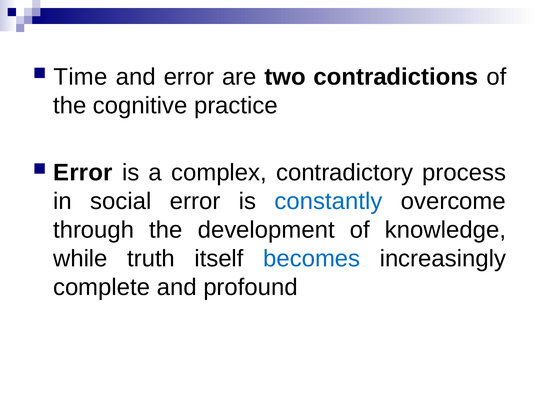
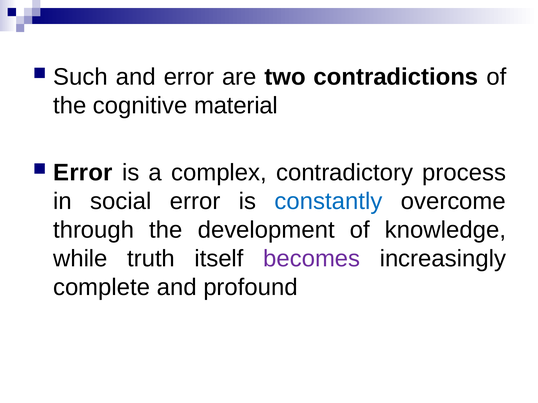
Time: Time -> Such (81, 77)
practice: practice -> material (236, 106)
becomes colour: blue -> purple (312, 259)
